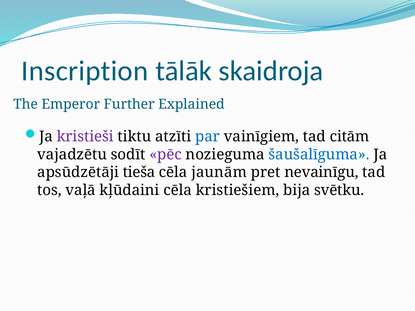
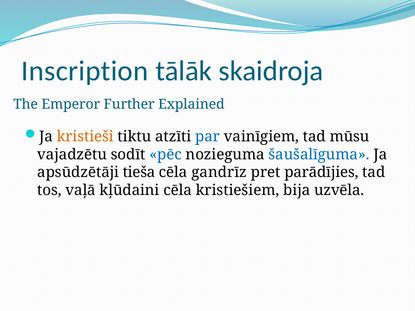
kristieši colour: purple -> orange (85, 137)
citām: citām -> mūsu (350, 137)
pēc colour: purple -> blue (166, 155)
jaunām: jaunām -> gandrīz (219, 173)
nevainīgu: nevainīgu -> parādījies (321, 173)
svētku: svētku -> uzvēla (339, 190)
